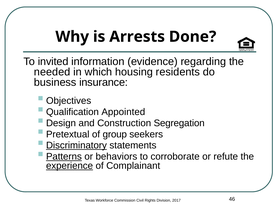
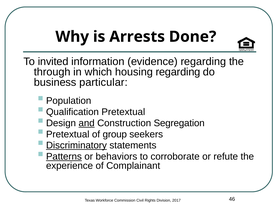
needed: needed -> through (52, 72)
housing residents: residents -> regarding (178, 72)
insurance: insurance -> particular (103, 82)
Objectives: Objectives -> Population (69, 101)
Qualification Appointed: Appointed -> Pretextual (123, 112)
and underline: none -> present (87, 123)
experience underline: present -> none (70, 166)
